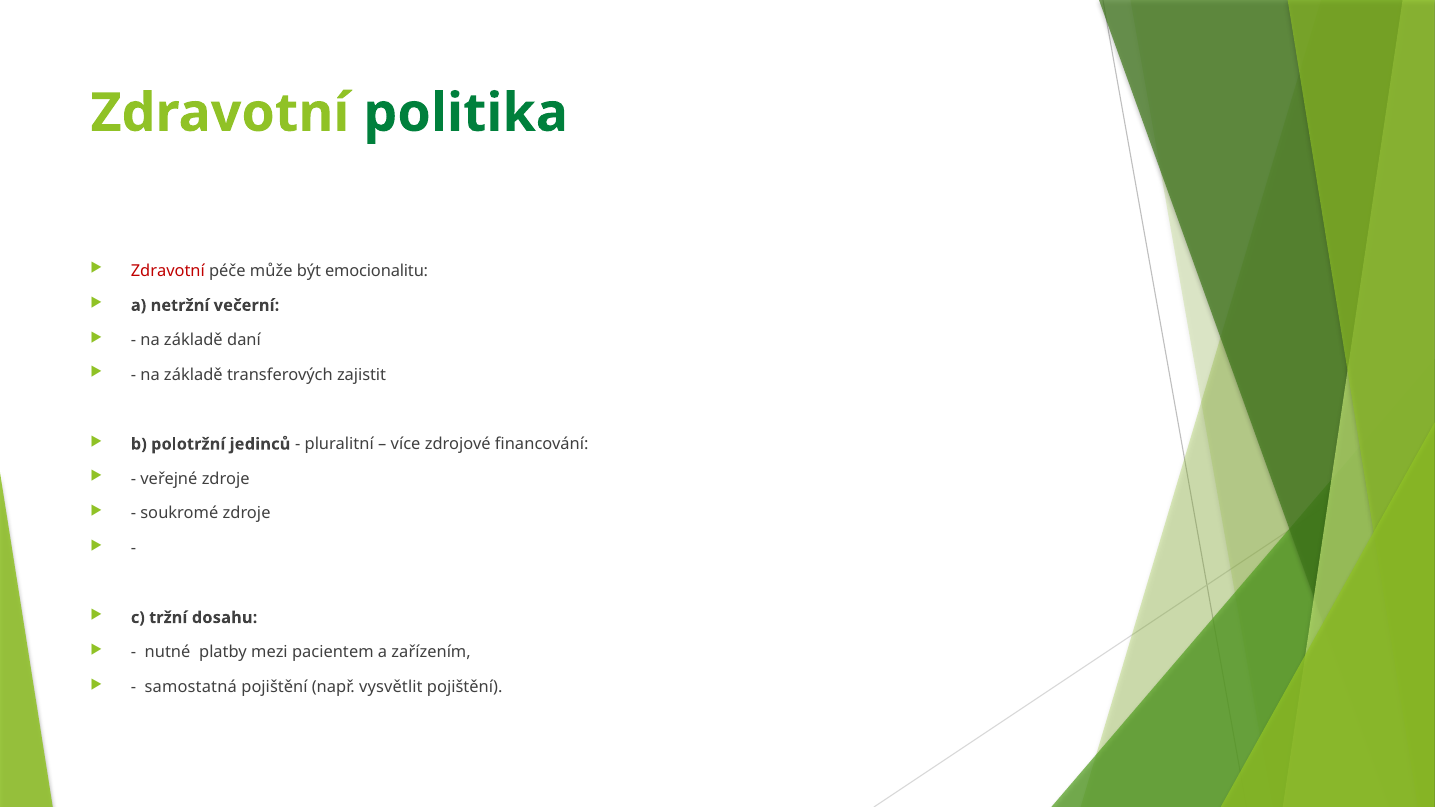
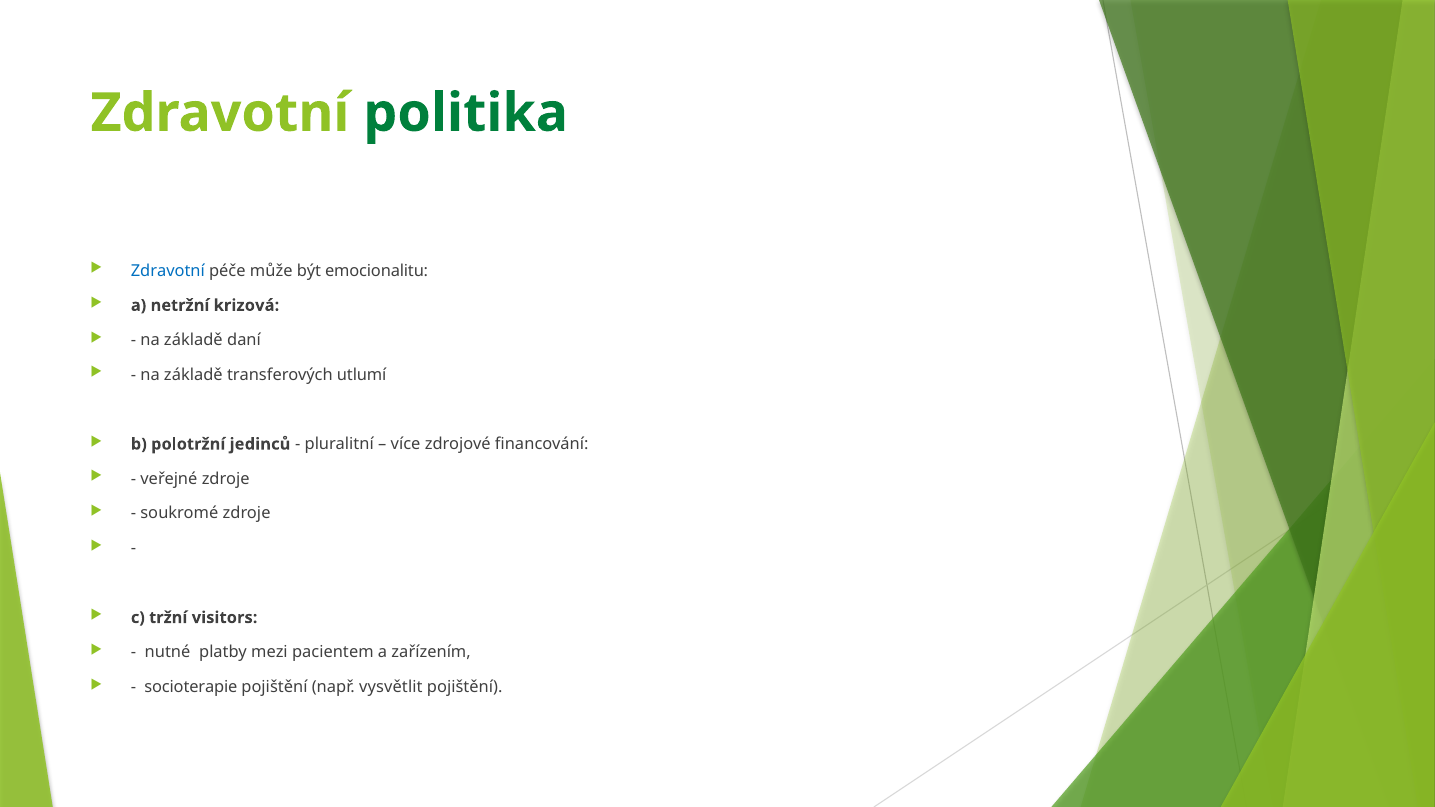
Zdravotní colour: red -> blue (168, 271)
večerní: večerní -> krizová (246, 305)
zajistit: zajistit -> utlumí (362, 375)
dosahu: dosahu -> visitors (225, 618)
samostatná: samostatná -> socioterapie (191, 687)
